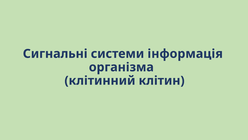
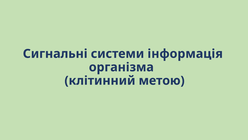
клітин: клітин -> метою (162, 80)
